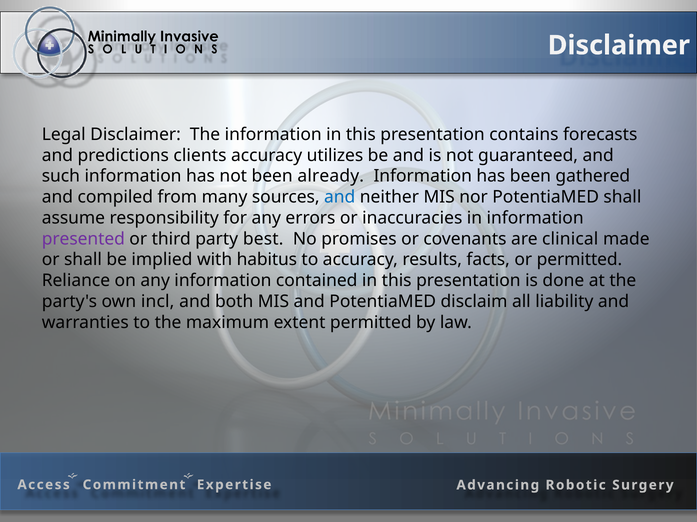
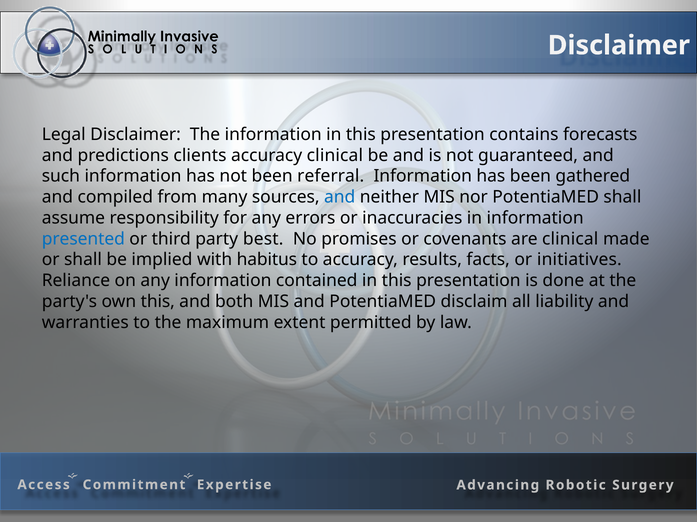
accuracy utilizes: utilizes -> clinical (335, 156)
already: already -> referral (331, 176)
presented colour: purple -> blue (83, 239)
or permitted: permitted -> initiatives (579, 260)
own incl: incl -> this (158, 302)
